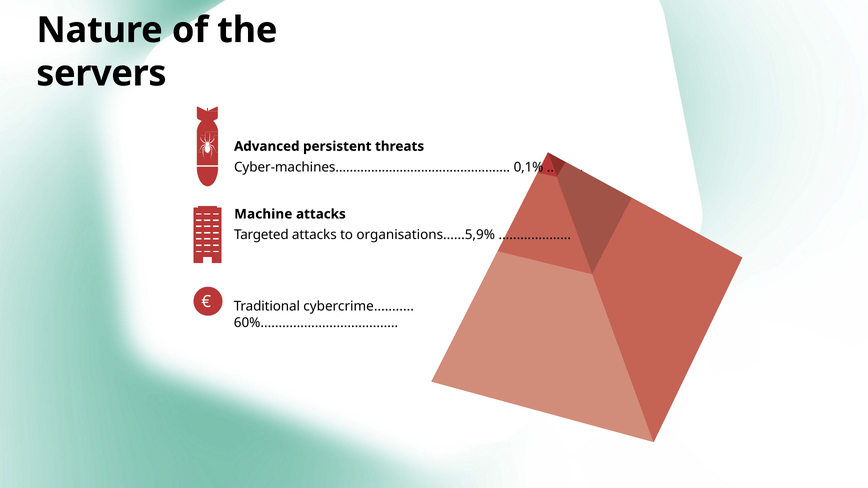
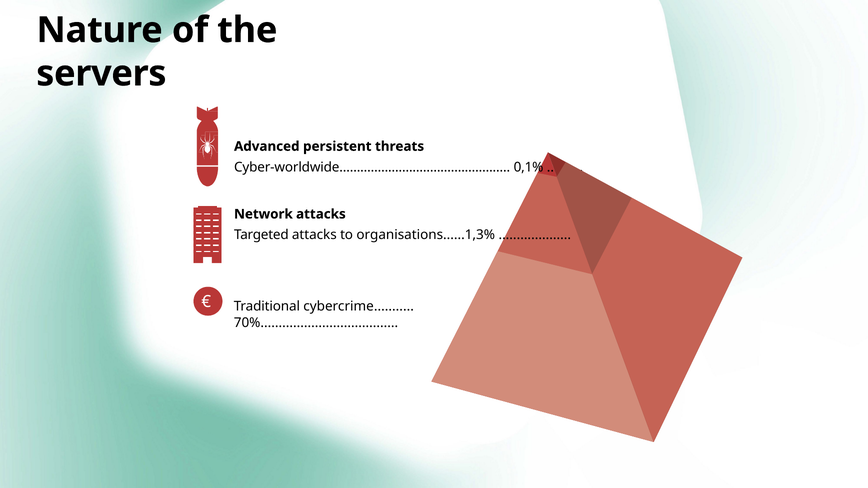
Cyber-machines: Cyber-machines -> Cyber-worldwide (372, 167)
Machine: Machine -> Network (263, 214)
organisations......5,9%: organisations......5,9% -> organisations......1,3% (426, 235)
60%: 60% -> 70% (316, 323)
